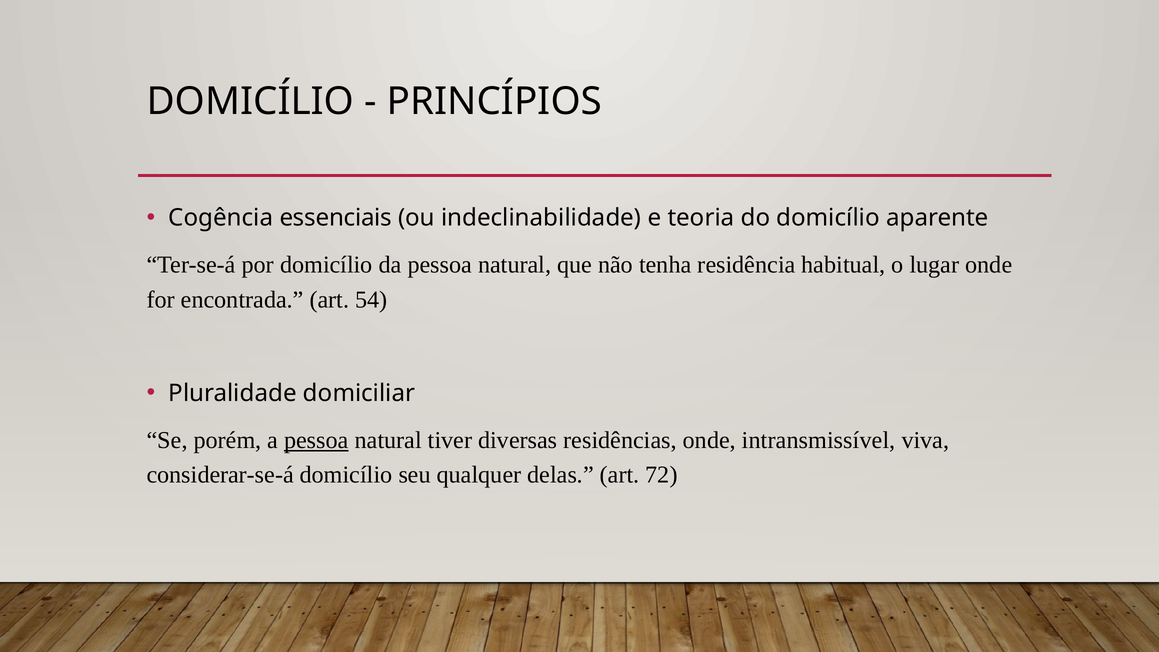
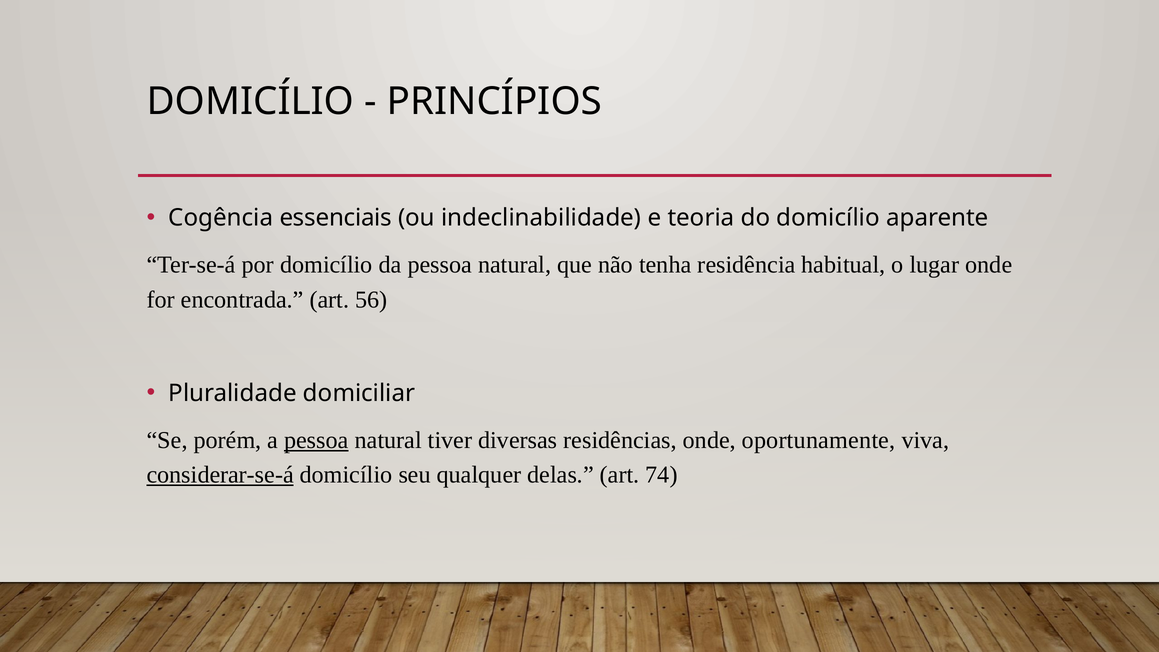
54: 54 -> 56 (371, 300)
intransmissível: intransmissível -> oportunamente (819, 440)
considerar-se-á underline: none -> present (220, 475)
72: 72 -> 74 (661, 475)
